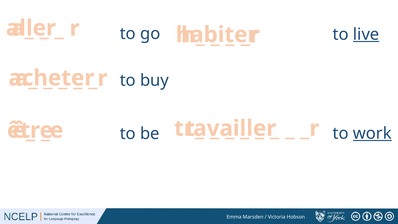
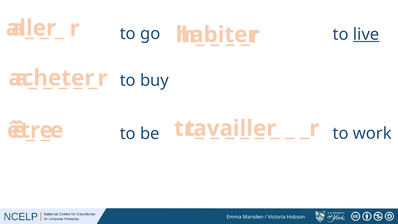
work underline: present -> none (372, 133)
